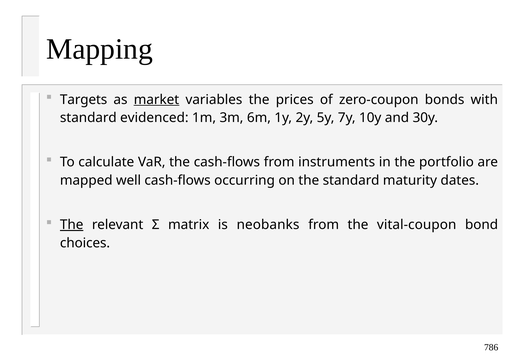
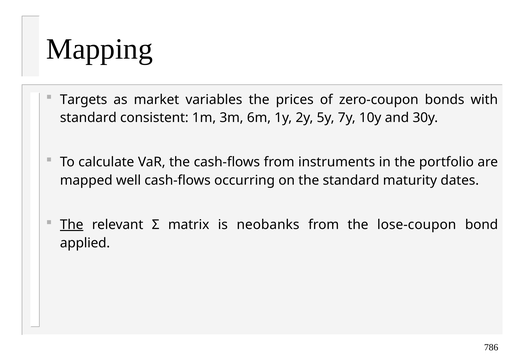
market underline: present -> none (156, 100)
evidenced: evidenced -> consistent (154, 118)
vital-coupon: vital-coupon -> lose-coupon (417, 225)
choices: choices -> applied (85, 243)
